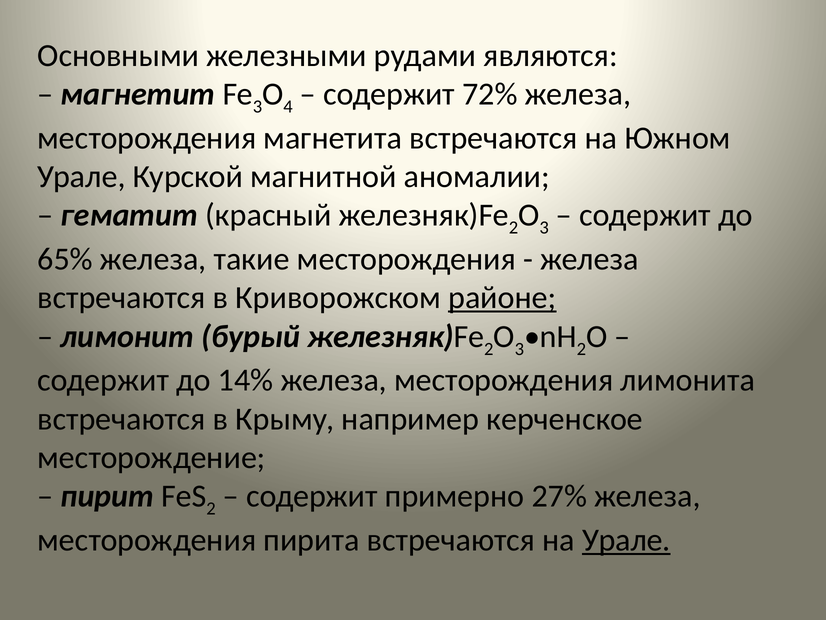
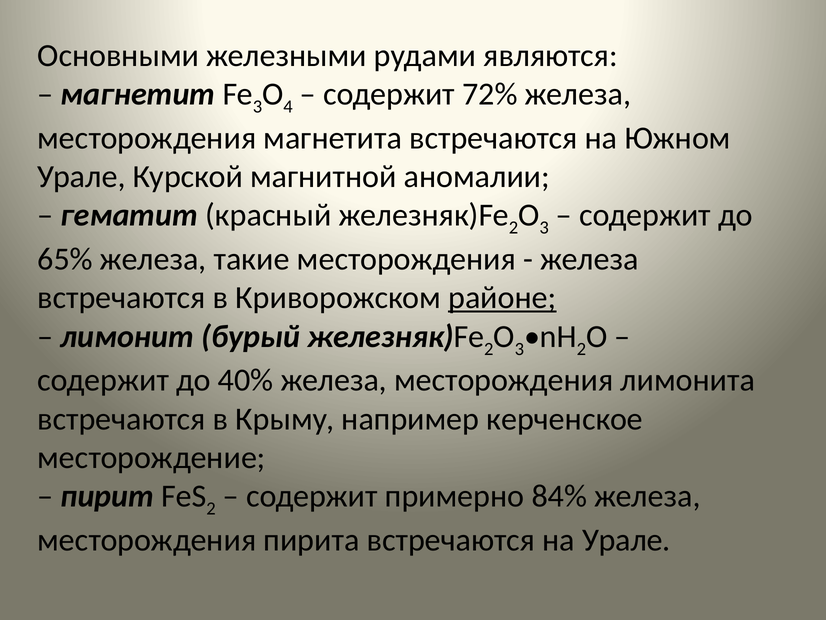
14%: 14% -> 40% (246, 380)
27%: 27% -> 84% (559, 496)
Урале underline: present -> none (626, 540)
